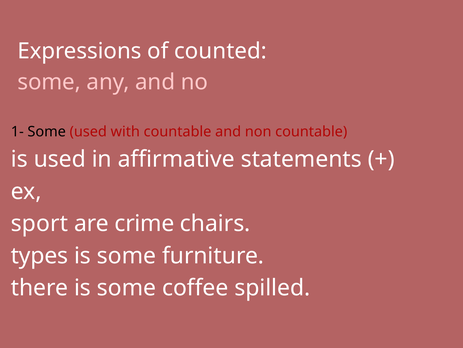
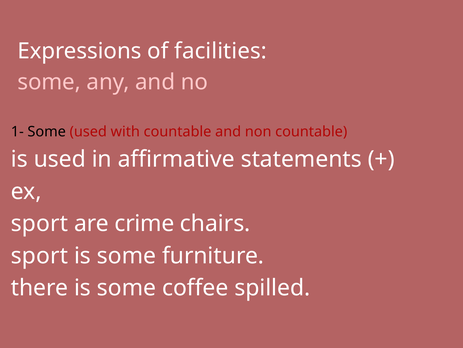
counted: counted -> facilities (221, 51)
types: types -> sport (39, 255)
